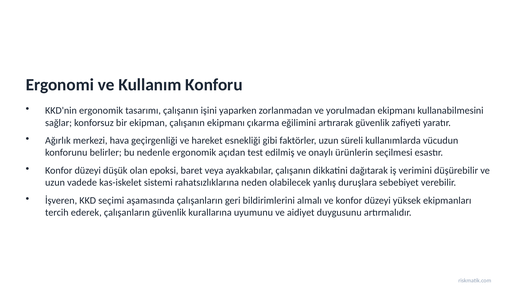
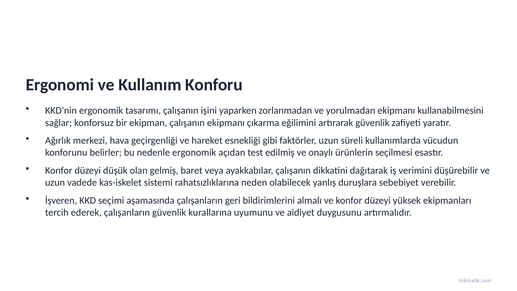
epoksi: epoksi -> gelmiş (164, 170)
